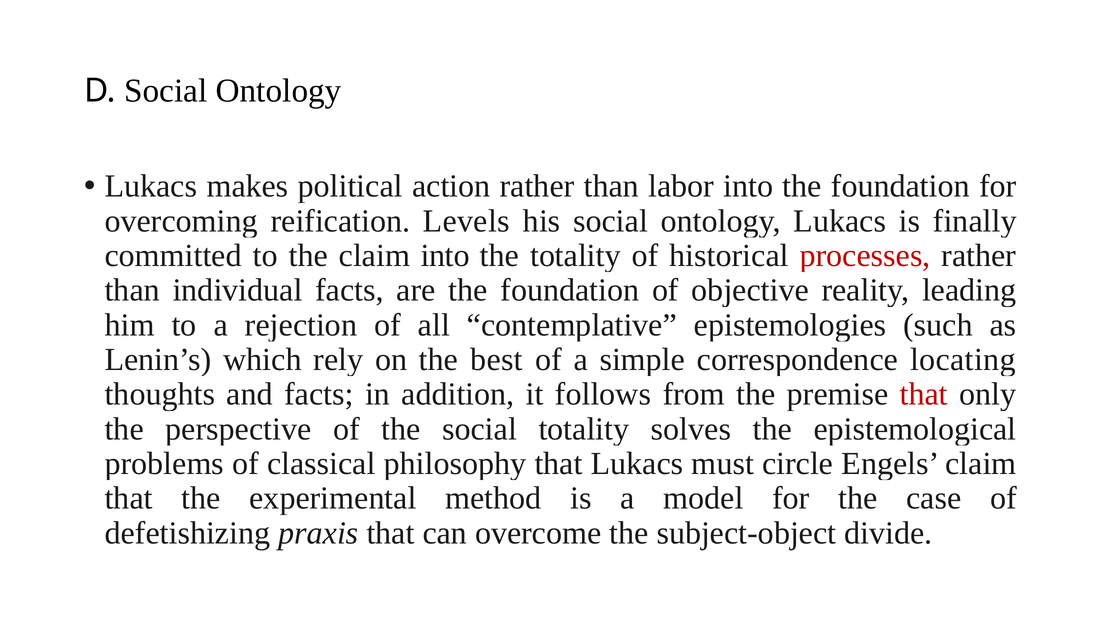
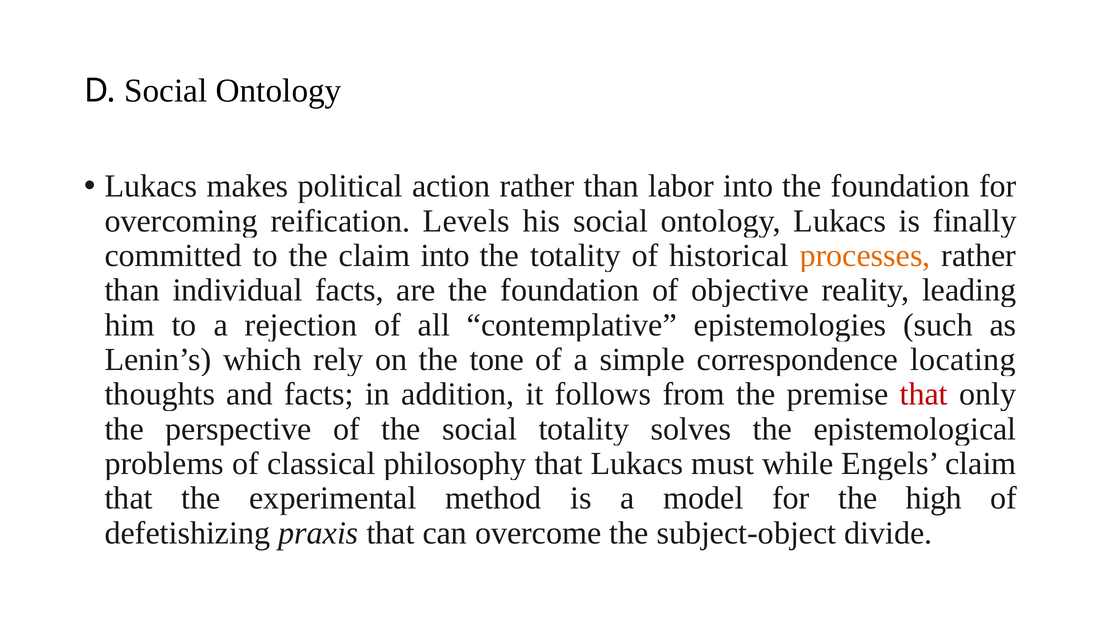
processes colour: red -> orange (865, 256)
best: best -> tone (497, 360)
circle: circle -> while (798, 463)
case: case -> high (934, 498)
